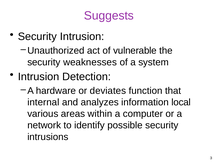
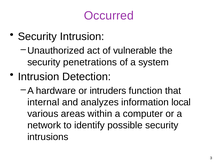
Suggests: Suggests -> Occurred (109, 16)
weaknesses: weaknesses -> penetrations (90, 62)
deviates: deviates -> intruders (108, 91)
